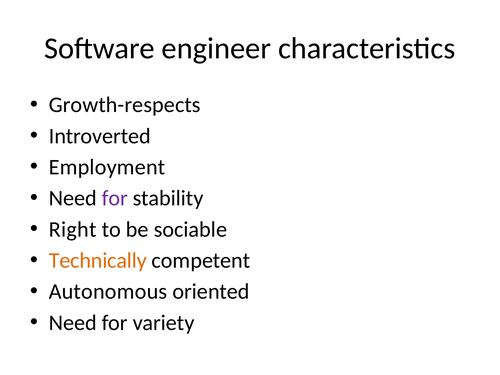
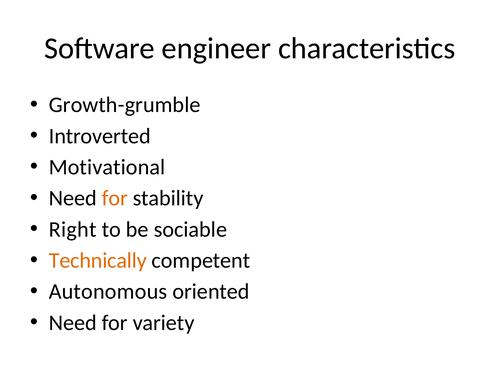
Growth-respects: Growth-respects -> Growth-grumble (125, 105)
Employment: Employment -> Motivational (107, 167)
for colour: purple -> orange (115, 198)
